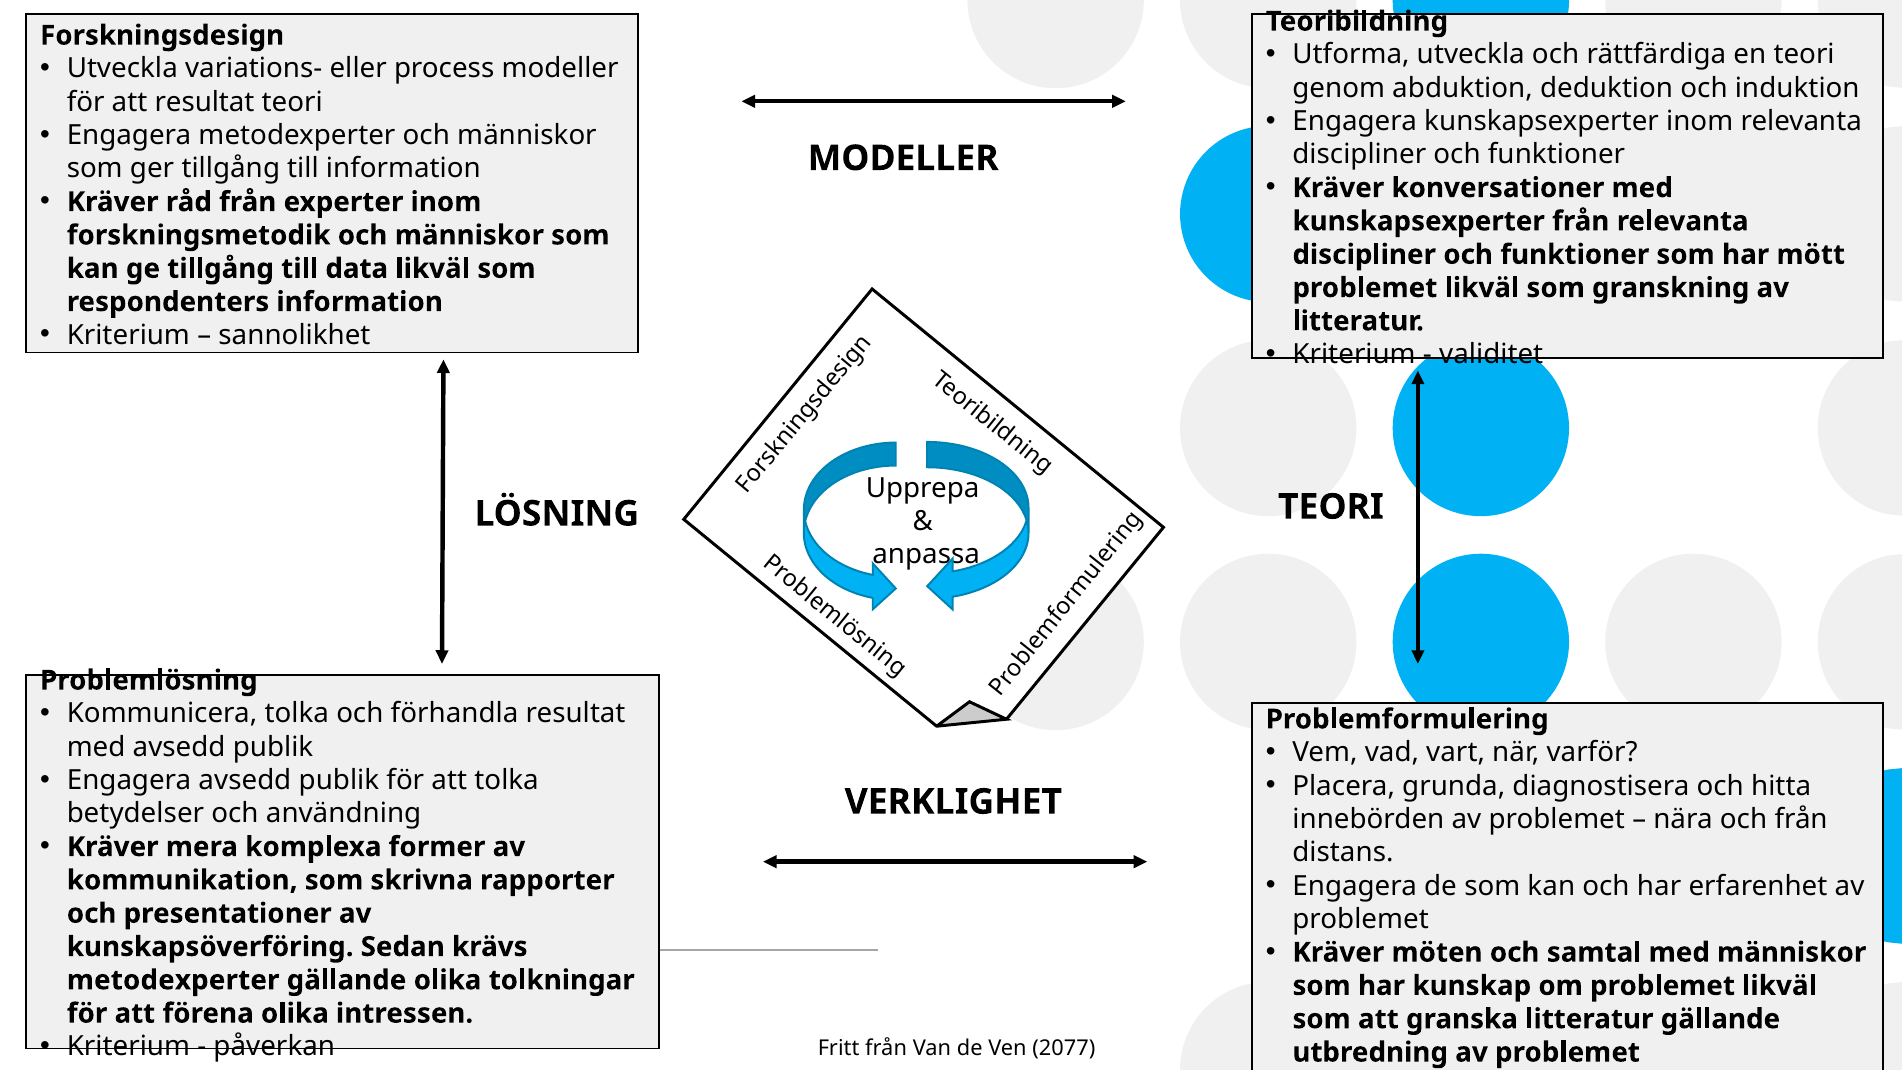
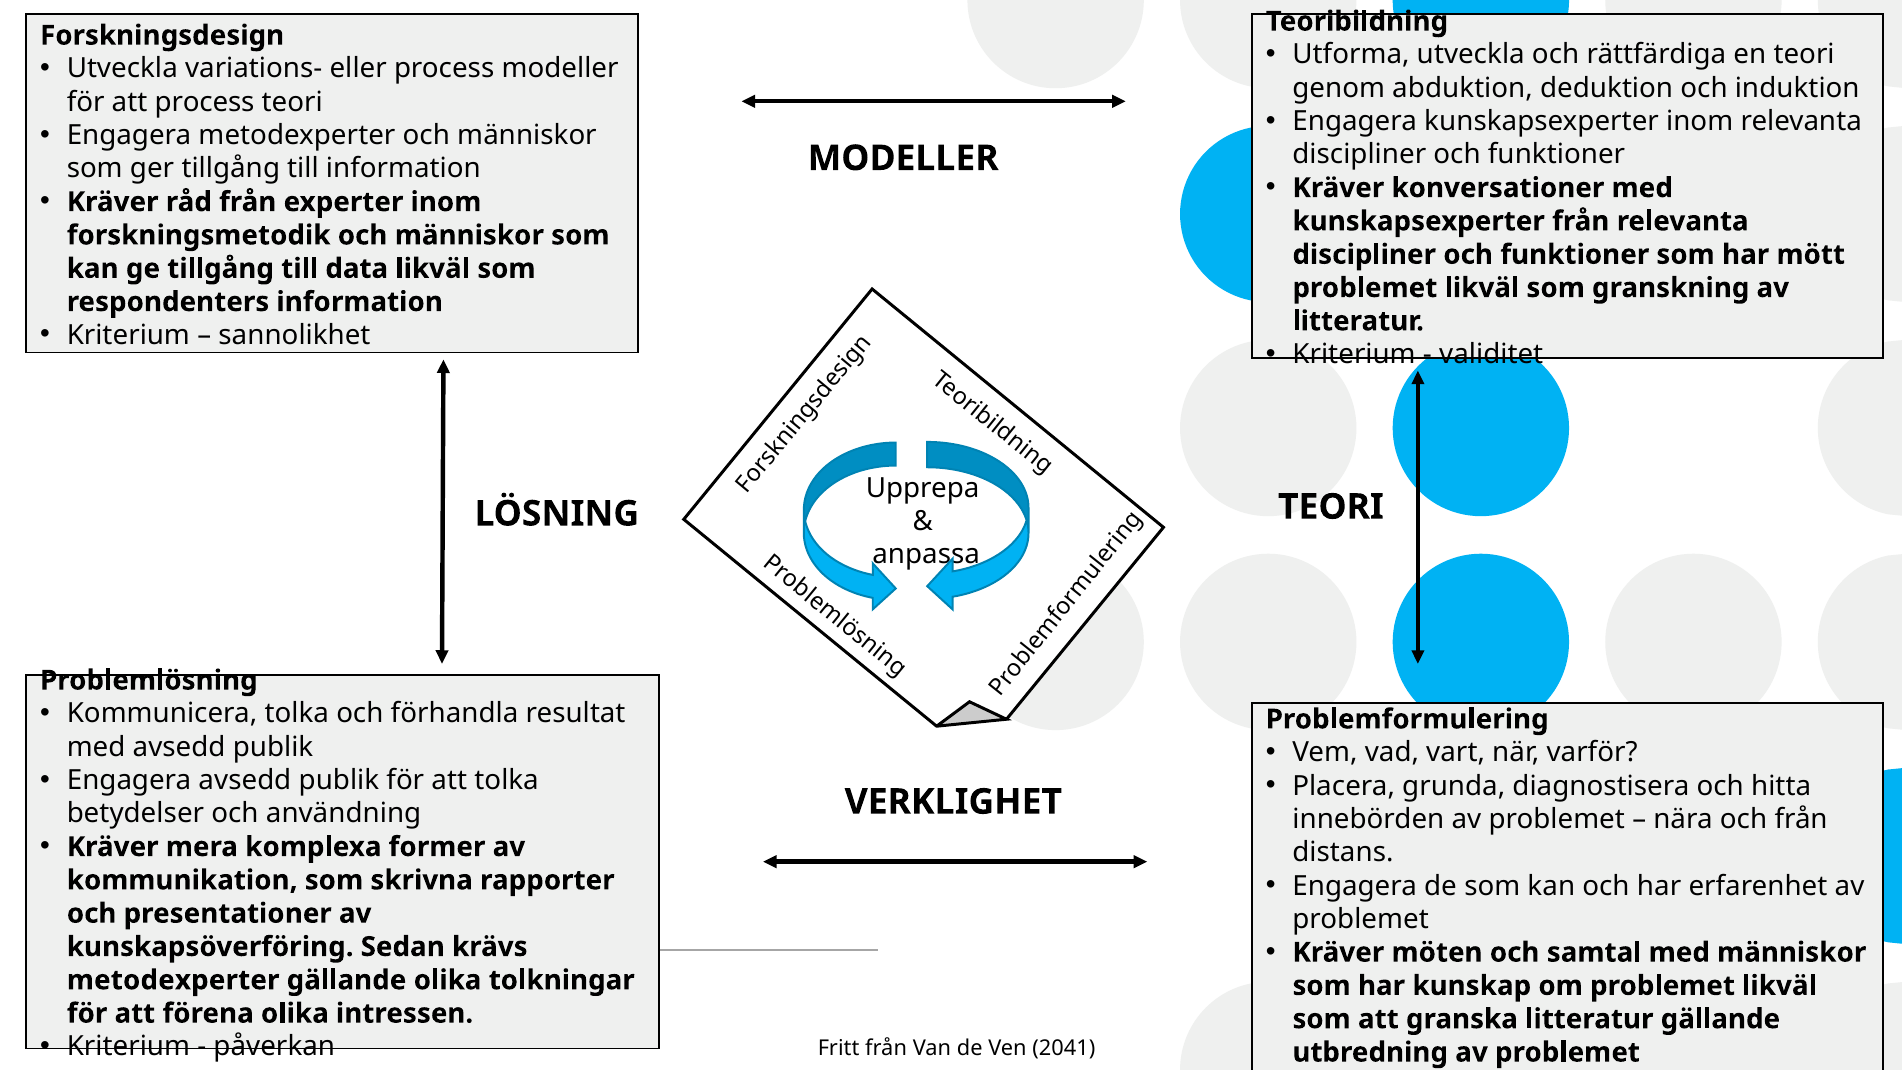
att resultat: resultat -> process (205, 102)
2077: 2077 -> 2041 (1064, 1048)
